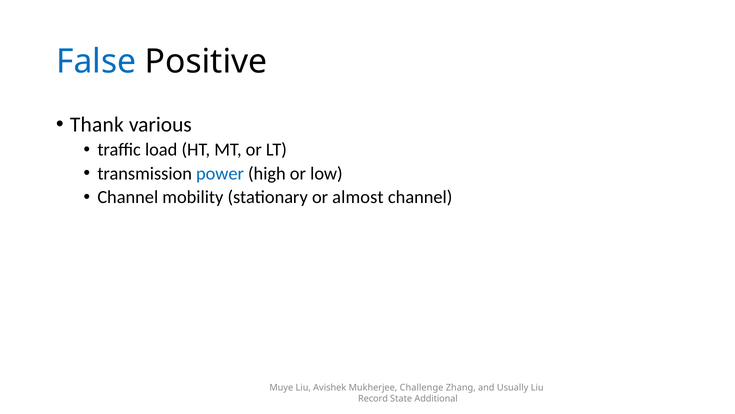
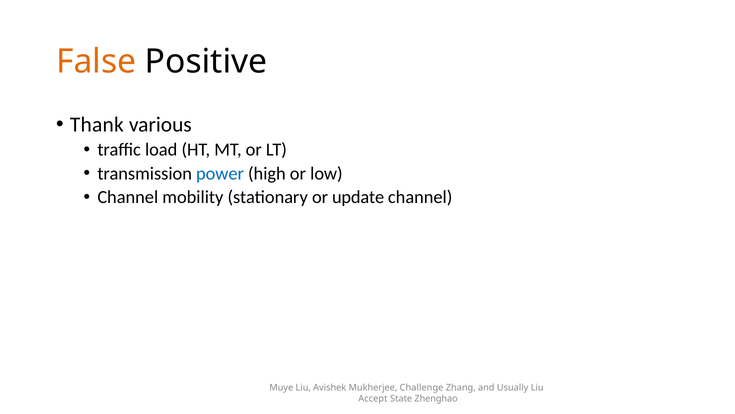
False colour: blue -> orange (96, 62)
almost: almost -> update (358, 197)
Record: Record -> Accept (373, 398)
Additional: Additional -> Zhenghao (436, 398)
